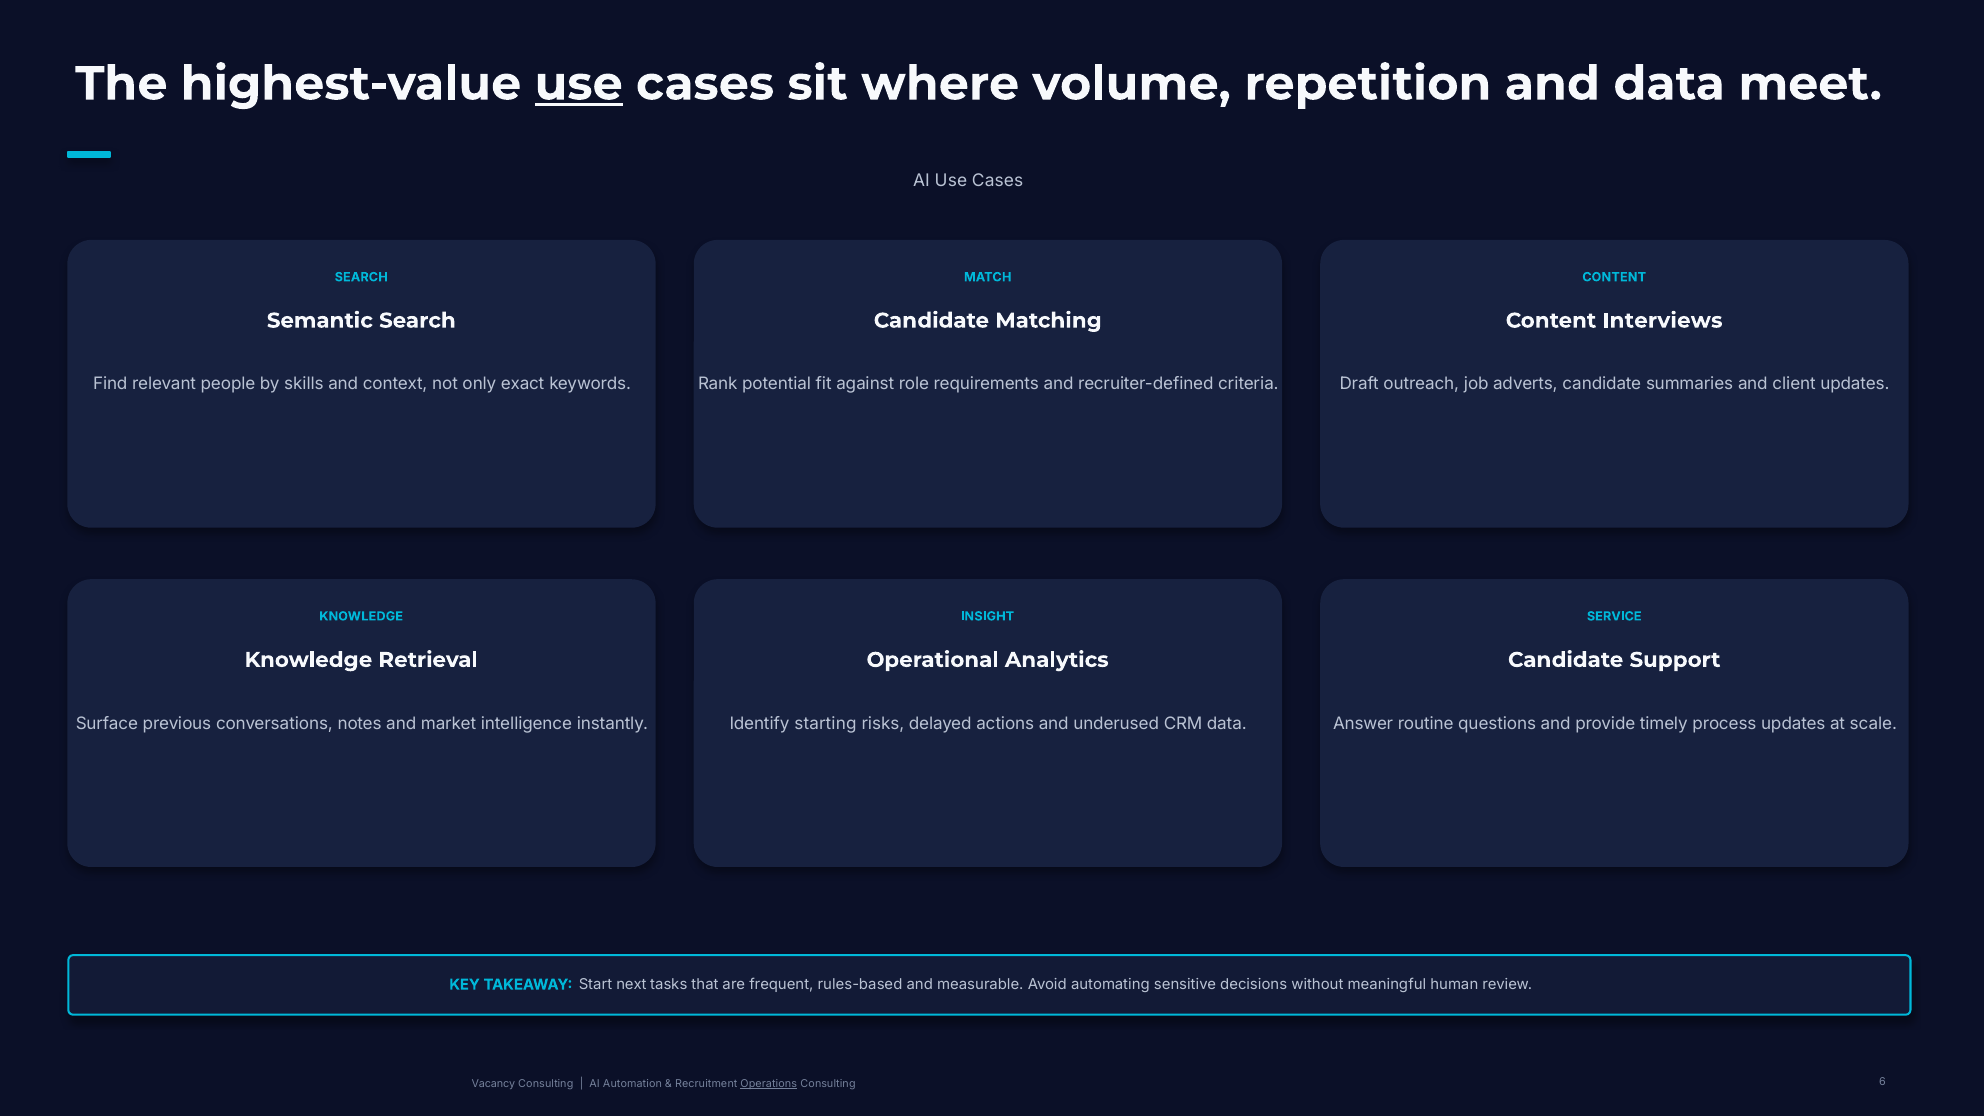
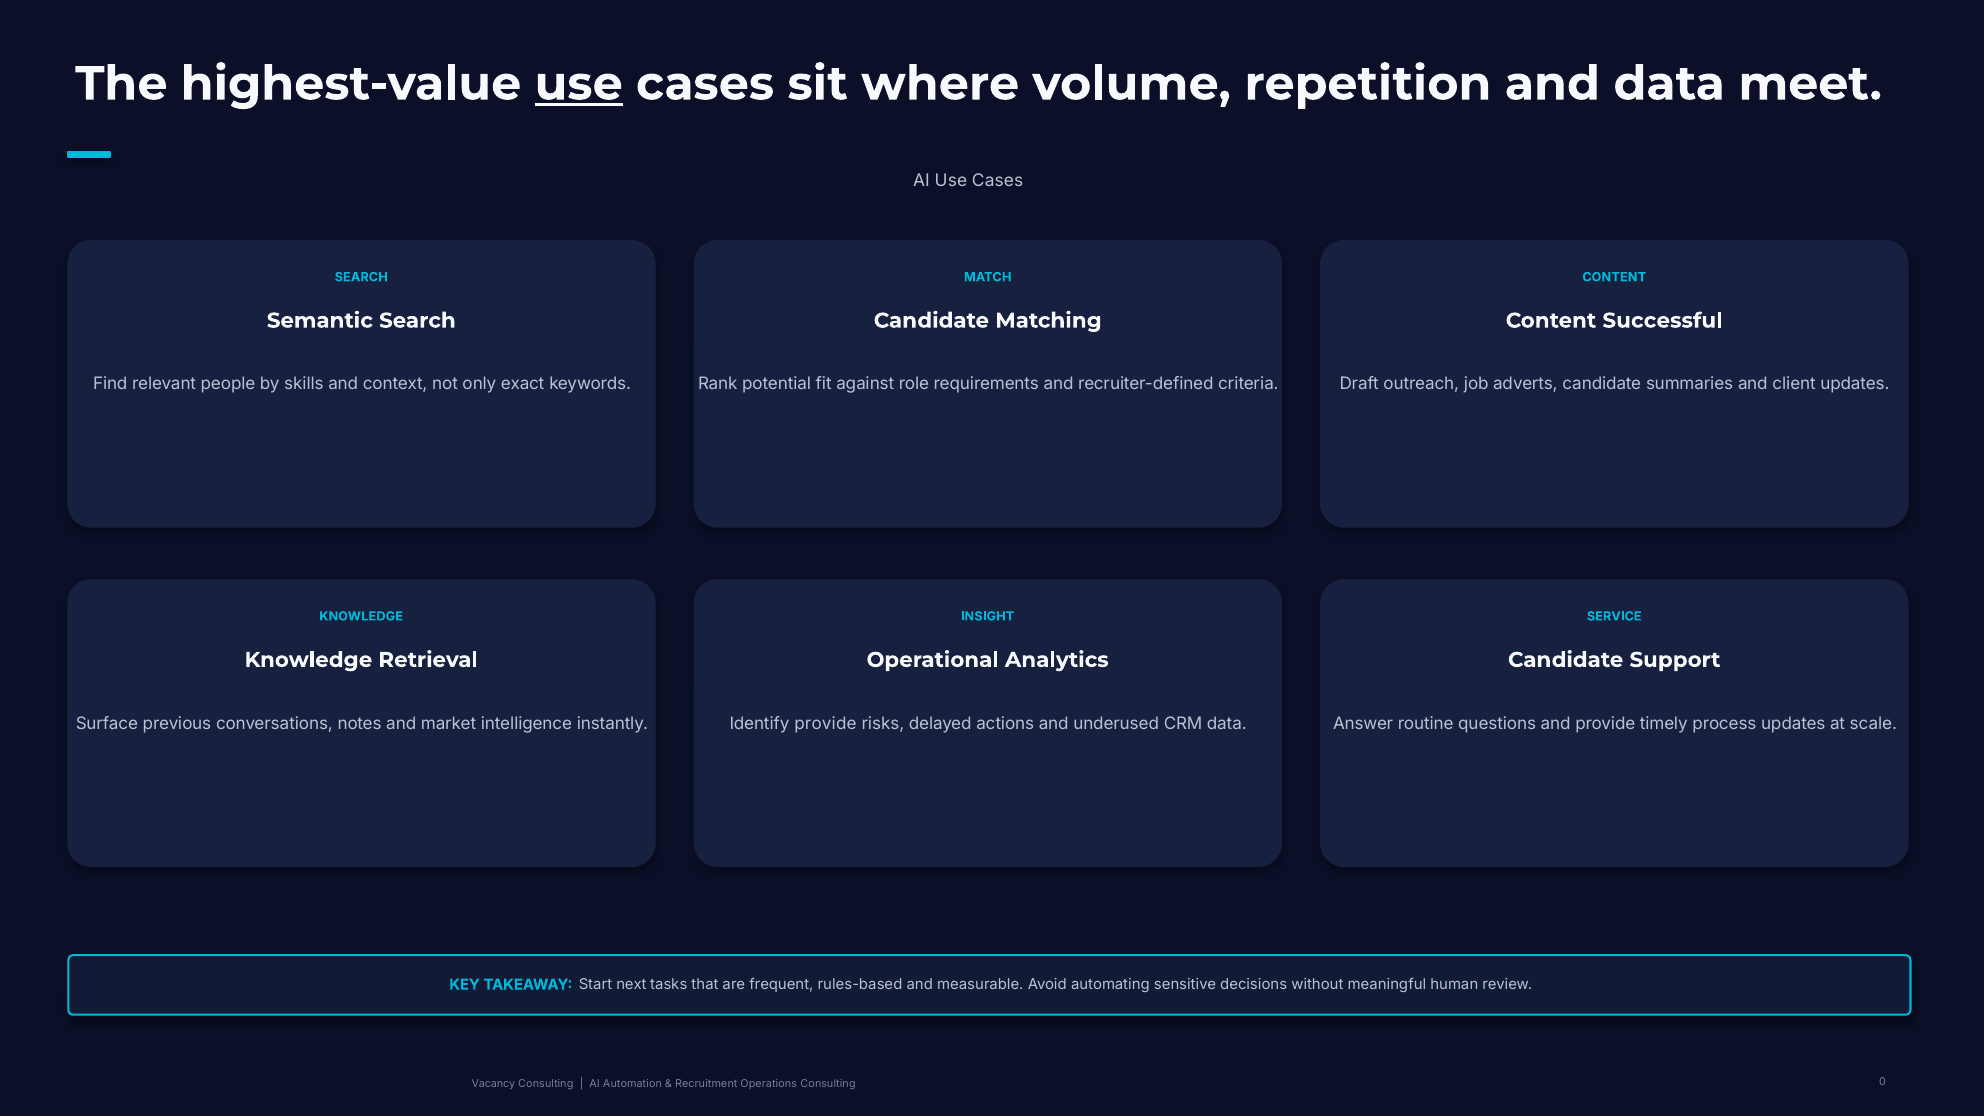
Interviews: Interviews -> Successful (1663, 321)
Identify starting: starting -> provide (825, 724)
Operations underline: present -> none (769, 1084)
6: 6 -> 0 (1882, 1082)
